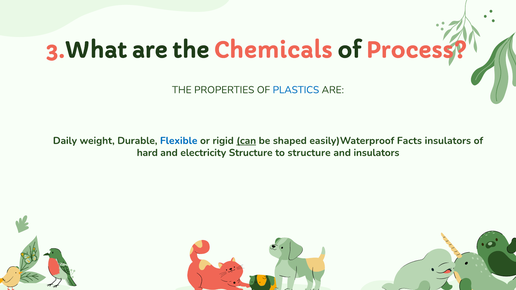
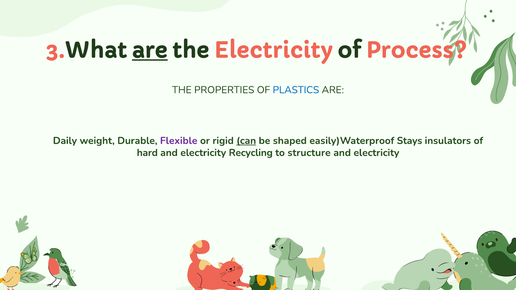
are underline: none -> present (150, 51)
the Chemicals: Chemicals -> Electricity (273, 51)
Flexible colour: blue -> purple (179, 141)
Facts: Facts -> Stays (410, 141)
electricity Structure: Structure -> Recycling (251, 153)
insulators: insulators -> electricity (376, 153)
